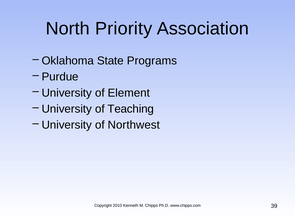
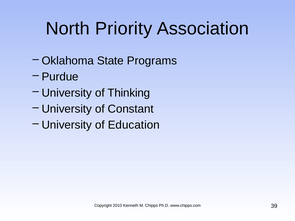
Element: Element -> Thinking (129, 93)
Teaching: Teaching -> Constant (131, 109)
Northwest: Northwest -> Education (134, 125)
